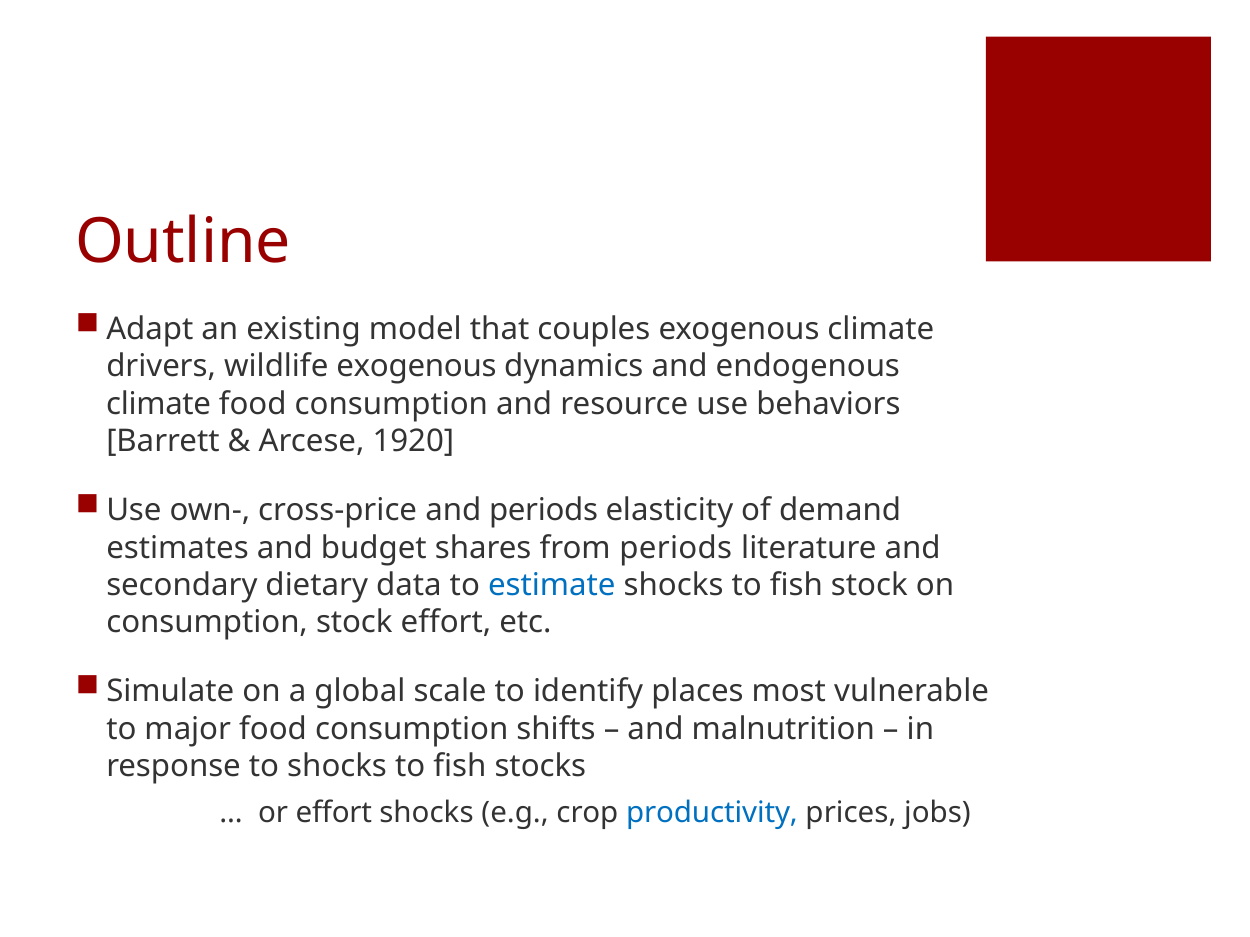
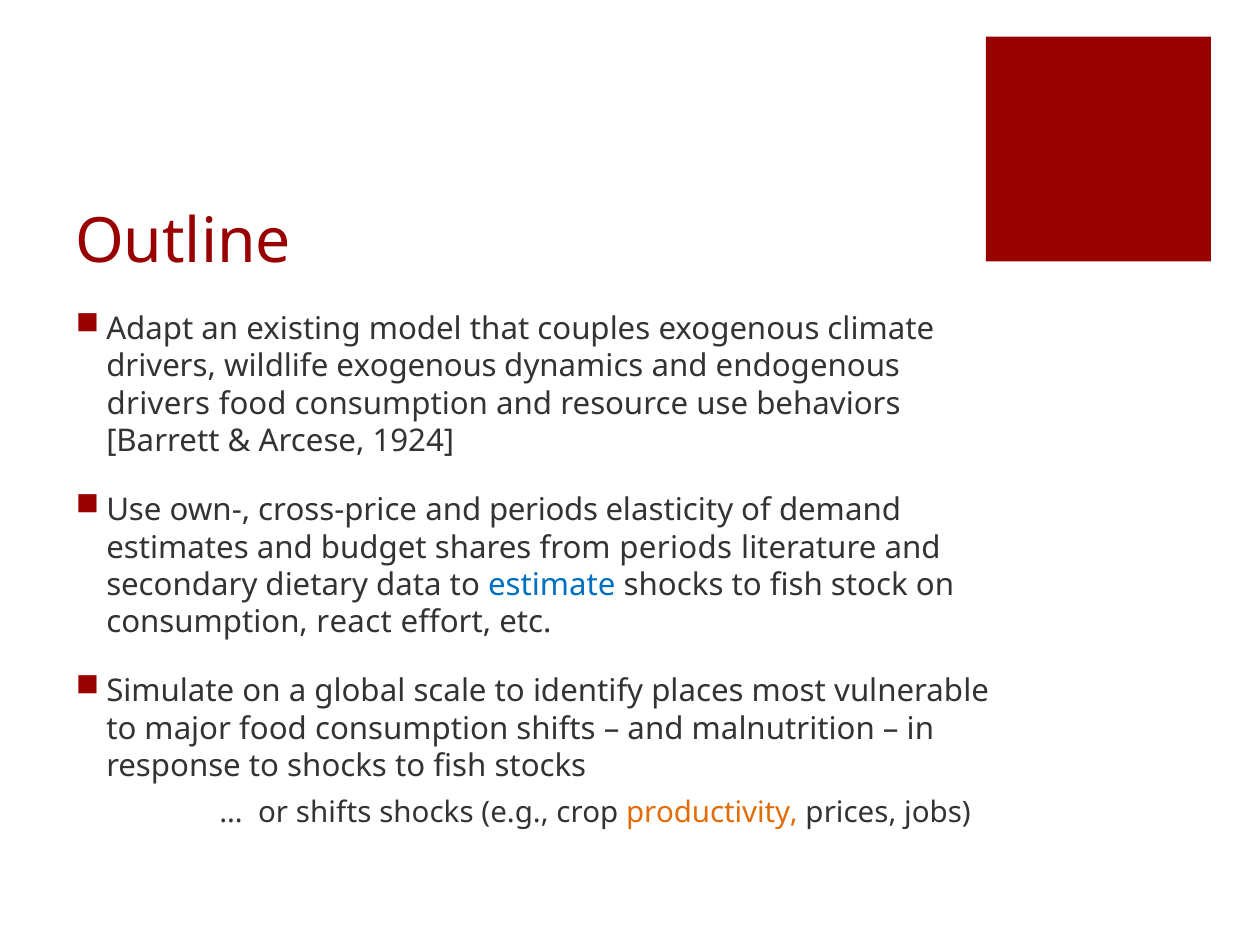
climate: climate -> drivers (158, 404)
1920: 1920 -> 1924 (413, 442)
consumption stock: stock -> react (354, 623)
or effort: effort -> shifts (334, 814)
productivity colour: blue -> orange (712, 814)
